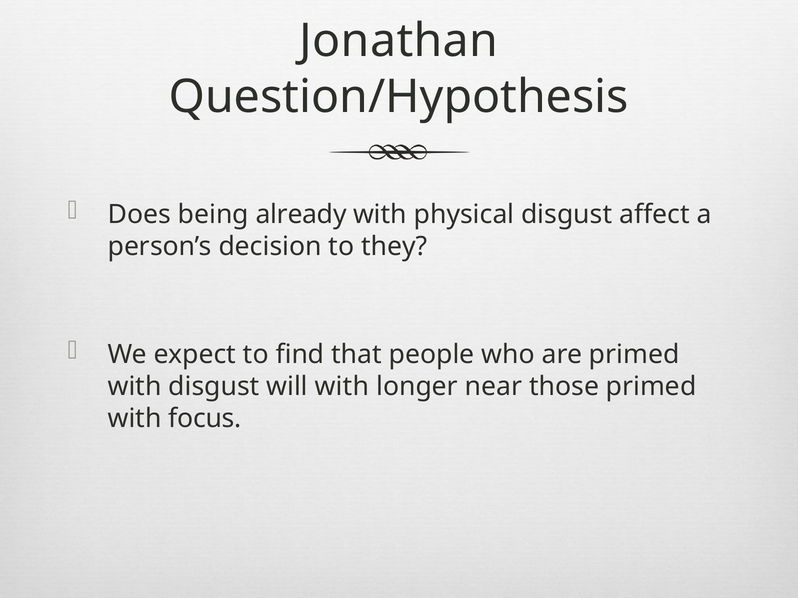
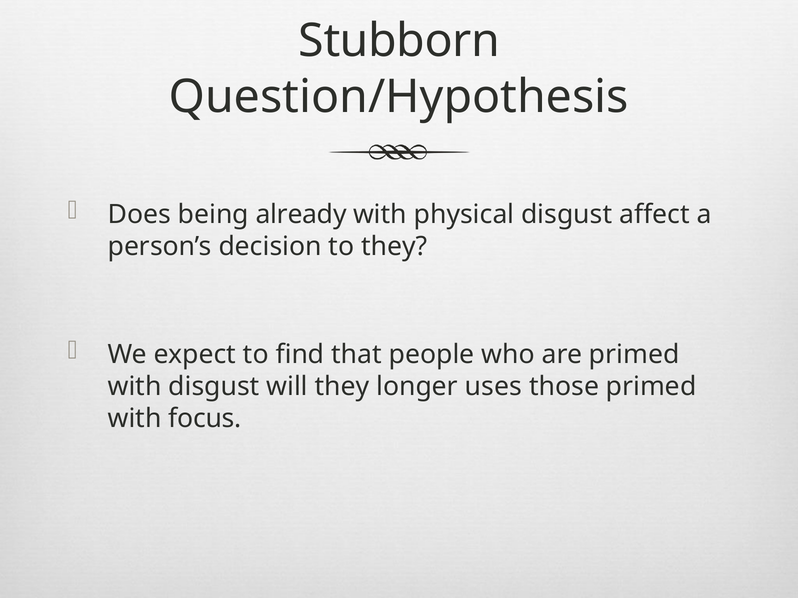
Jonathan: Jonathan -> Stubborn (399, 41)
will with: with -> they (342, 387)
near: near -> uses (494, 387)
